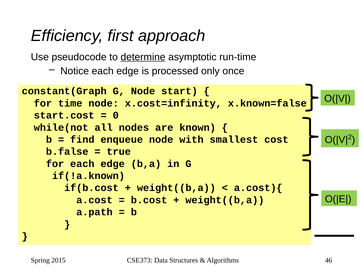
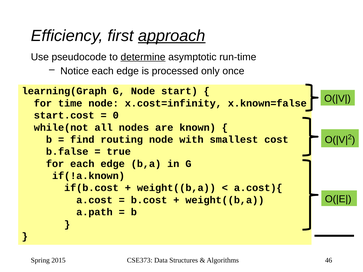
approach underline: none -> present (172, 36)
constant(Graph: constant(Graph -> learning(Graph (64, 91)
enqueue: enqueue -> routing (122, 140)
